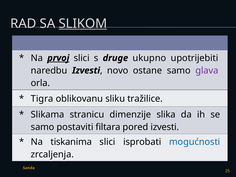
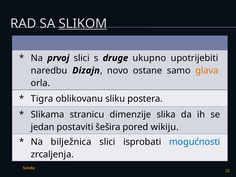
prvoj underline: present -> none (58, 58)
naredbu Izvesti: Izvesti -> Dizajn (86, 71)
glava colour: purple -> orange (207, 71)
tražilice: tražilice -> postera (145, 99)
samo: samo -> jedan (43, 127)
filtara: filtara -> šešira (108, 127)
pored izvesti: izvesti -> wikiju (165, 127)
tiskanima: tiskanima -> bilježnica (71, 142)
